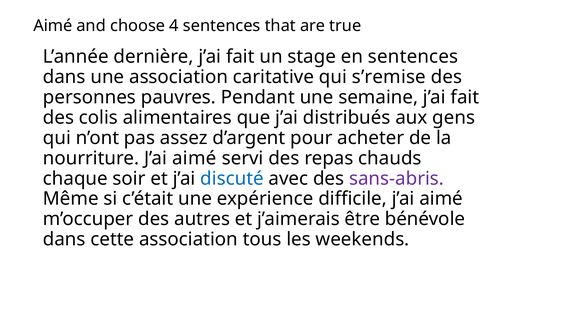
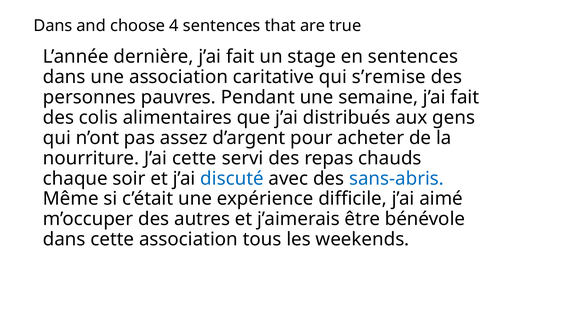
Aimé: Aimé -> Dans (53, 26)
nourriture J’ai aimé: aimé -> cette (194, 158)
sans-abris colour: purple -> blue (397, 178)
